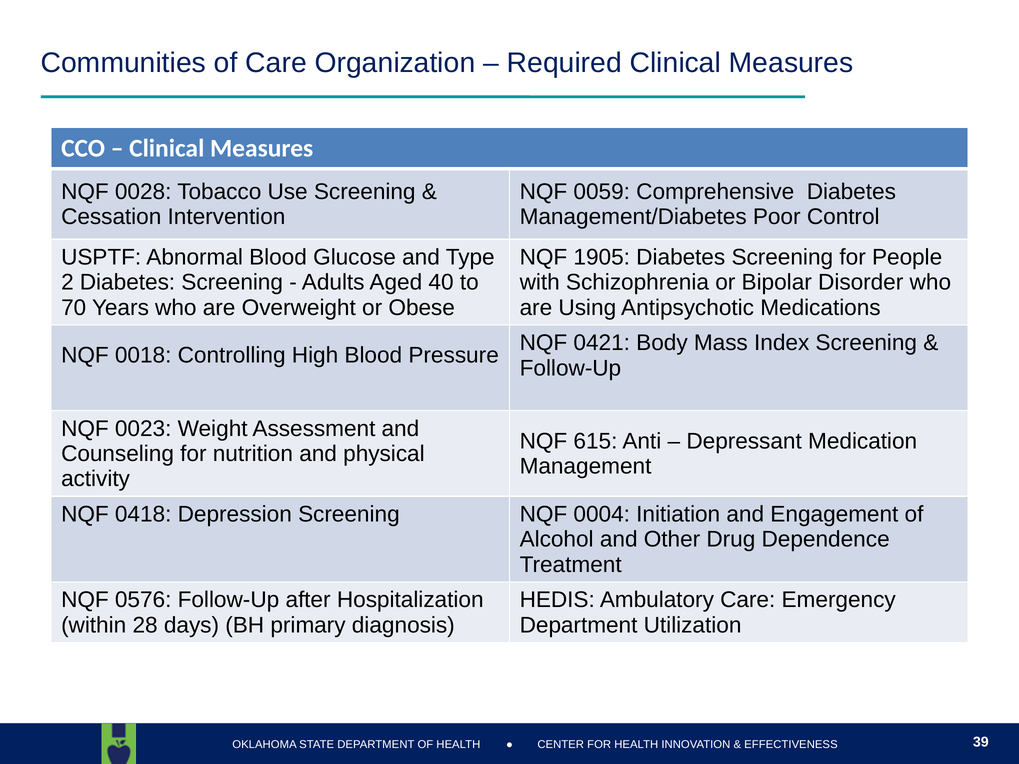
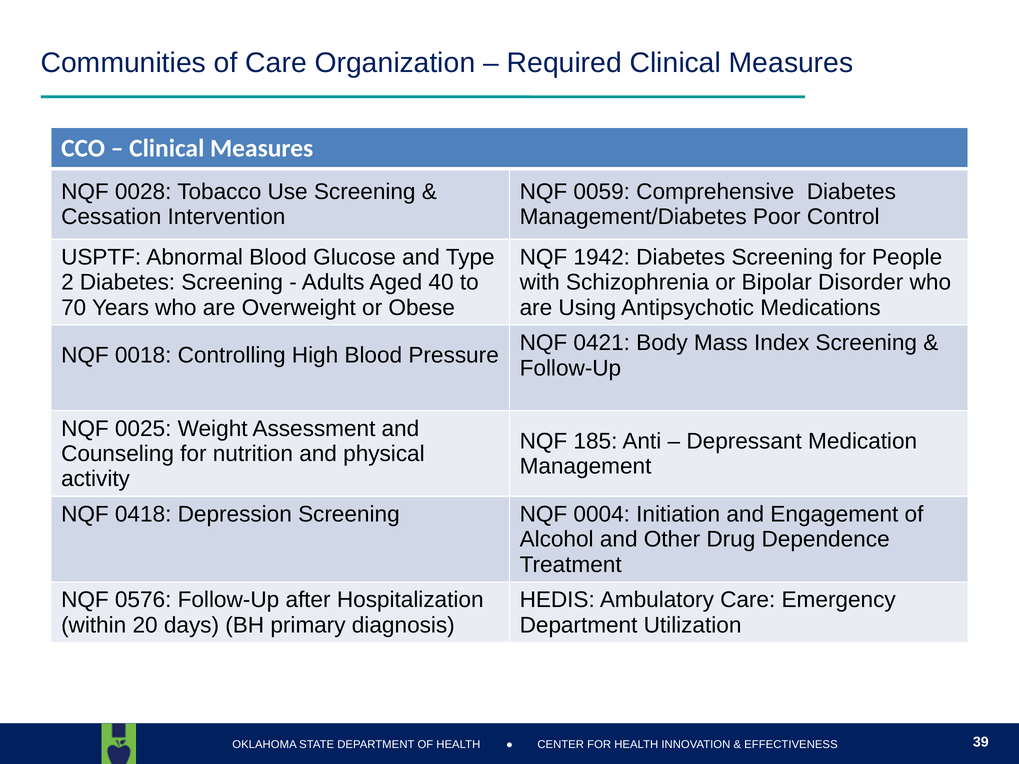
1905: 1905 -> 1942 (602, 257)
0023: 0023 -> 0025 (143, 429)
615: 615 -> 185 (595, 441)
28: 28 -> 20 (145, 625)
